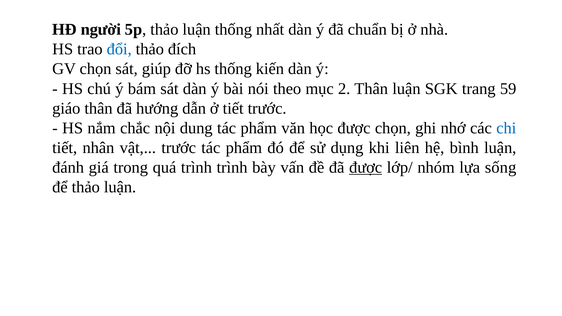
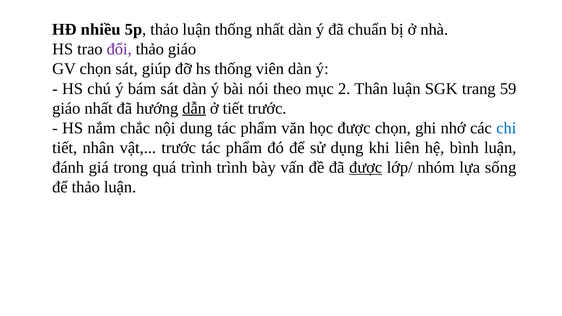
người: người -> nhiều (101, 30)
đổi colour: blue -> purple (119, 49)
thảo đích: đích -> giáo (182, 49)
kiến: kiến -> viên (270, 69)
giáo thân: thân -> nhất (99, 108)
dẫn underline: none -> present (194, 108)
